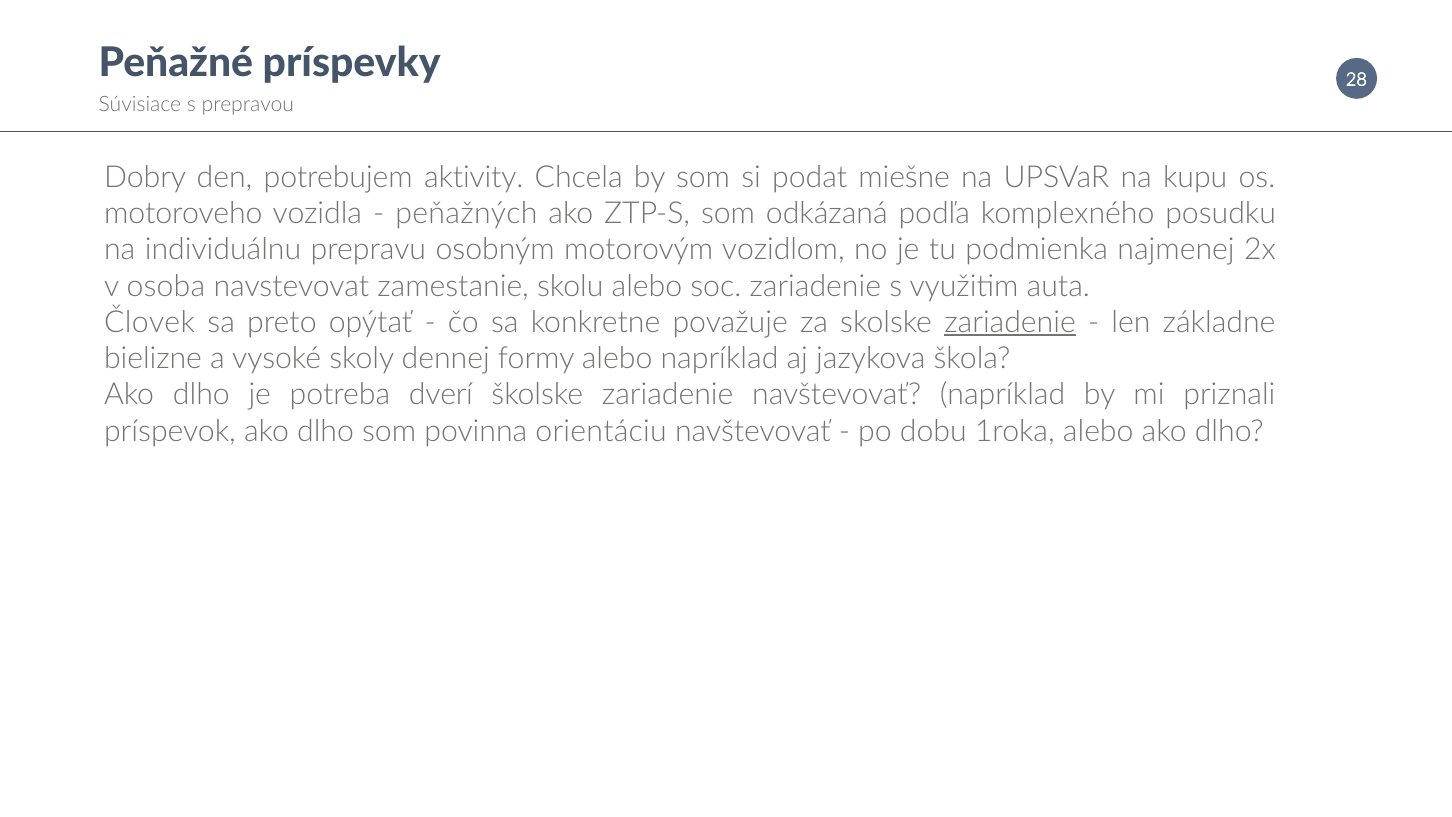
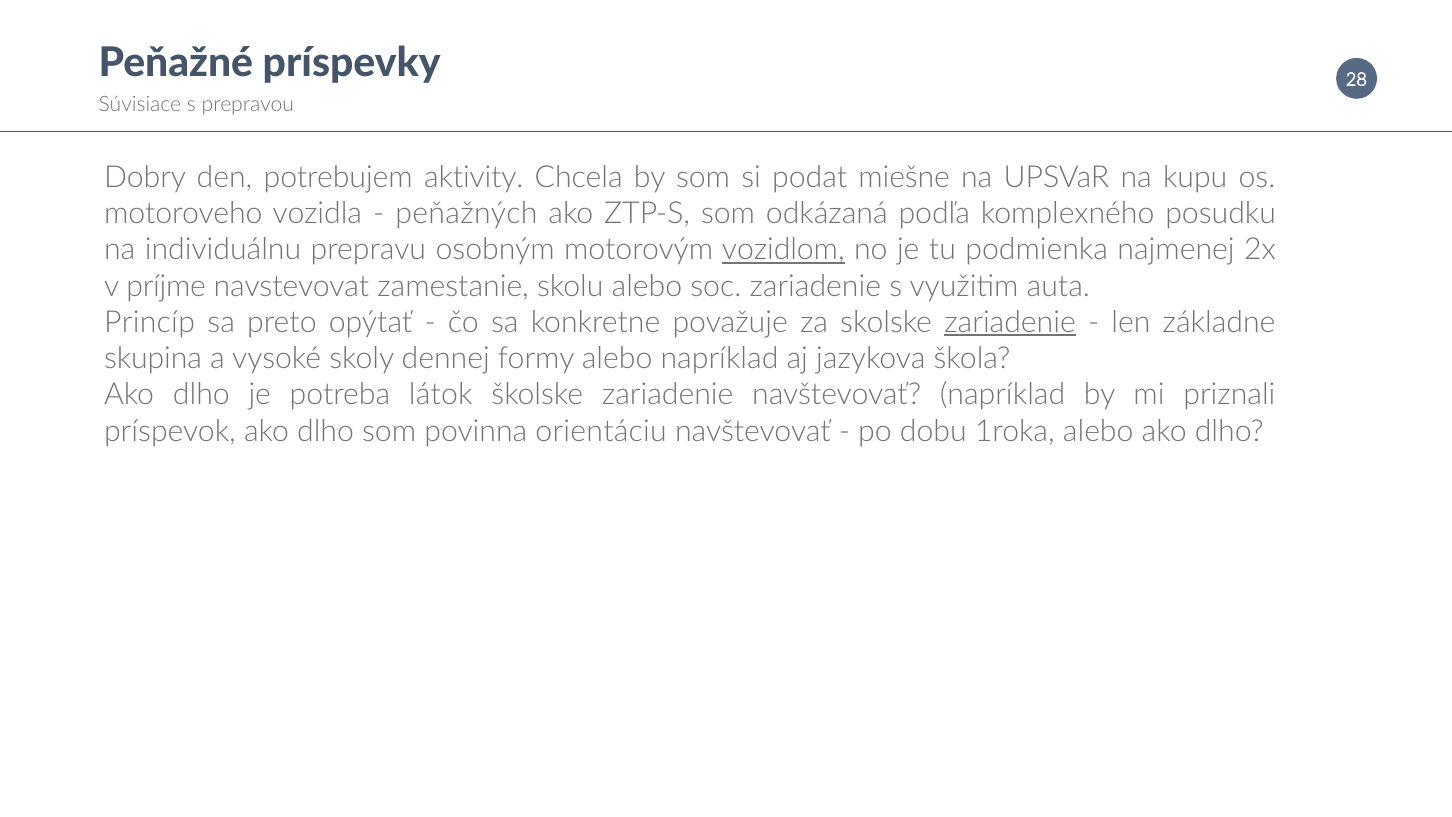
vozidlom underline: none -> present (783, 250)
osoba: osoba -> príjme (166, 286)
Človek: Človek -> Princíp (150, 322)
bielizne: bielizne -> skupina (153, 359)
dverí: dverí -> látok (441, 395)
